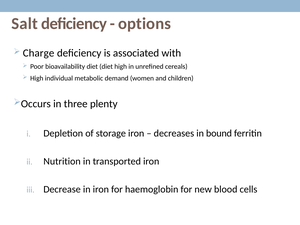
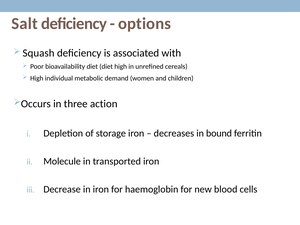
Charge: Charge -> Squash (39, 53)
plenty: plenty -> action (104, 104)
Nutrition: Nutrition -> Molecule (62, 161)
